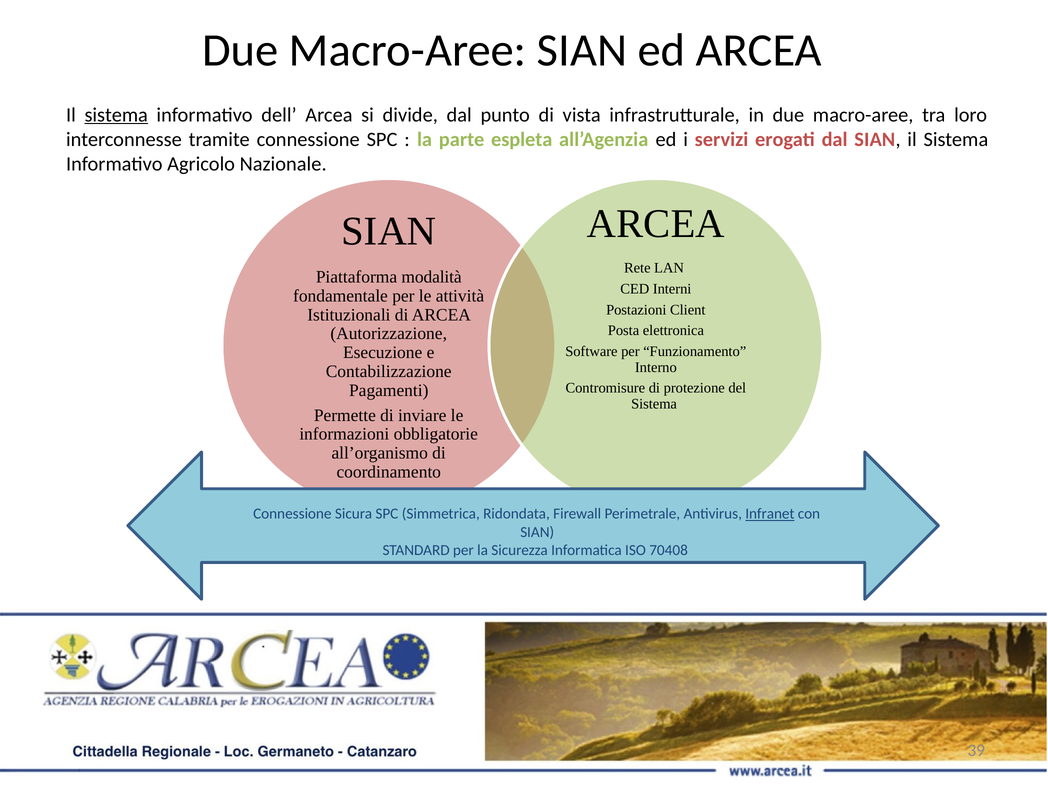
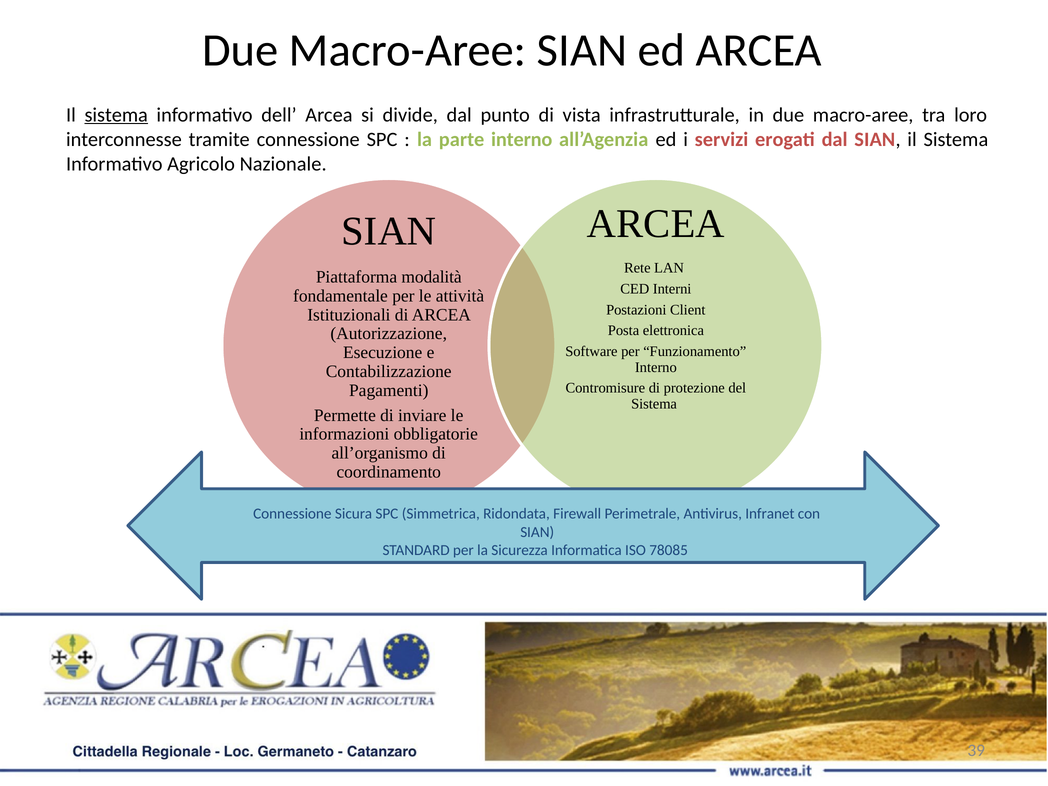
parte espleta: espleta -> interno (522, 139)
Infranet underline: present -> none (770, 514)
70408: 70408 -> 78085 (669, 550)
